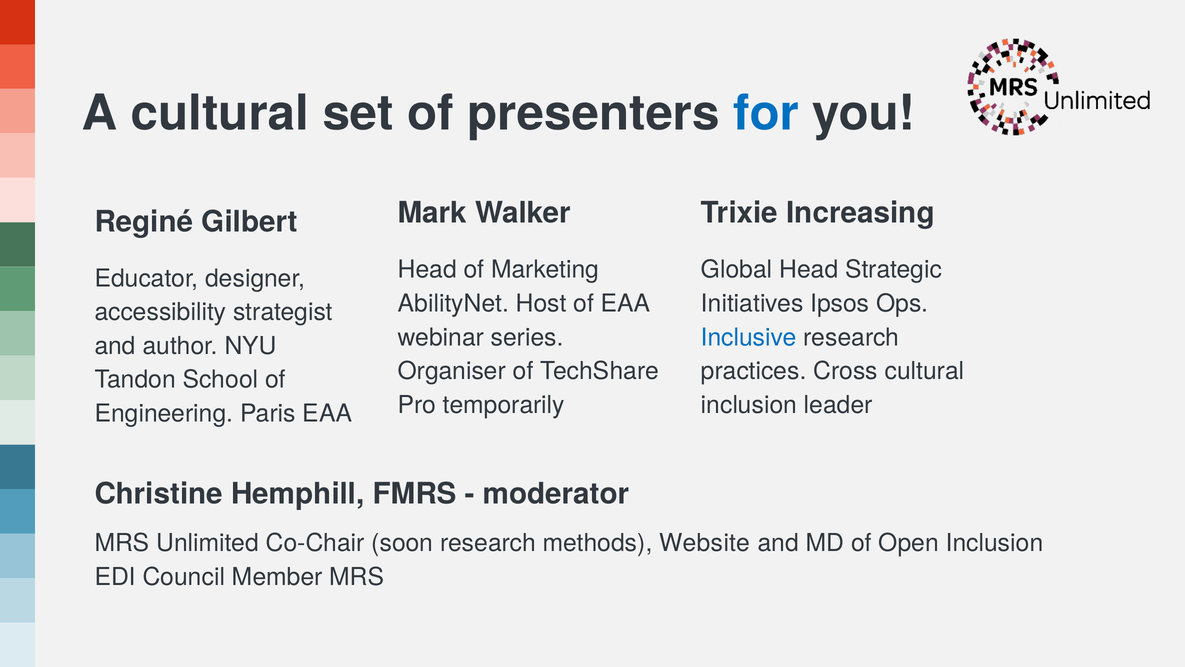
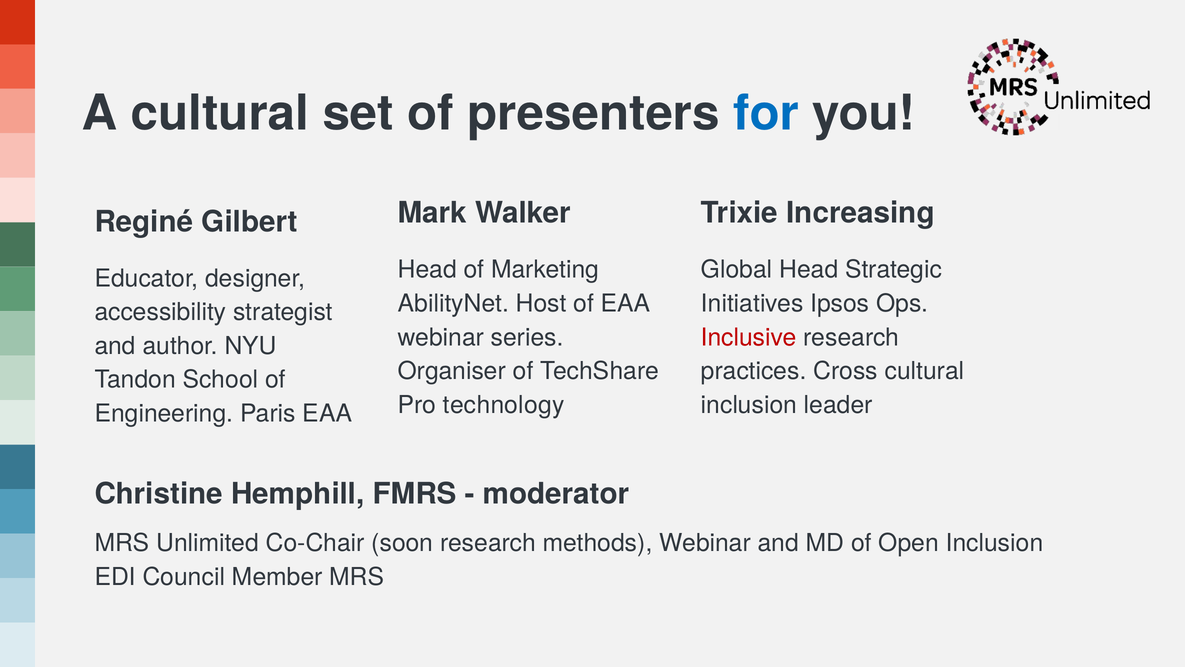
Inclusive colour: blue -> red (749, 337)
temporarily: temporarily -> technology (504, 405)
methods Website: Website -> Webinar (705, 543)
